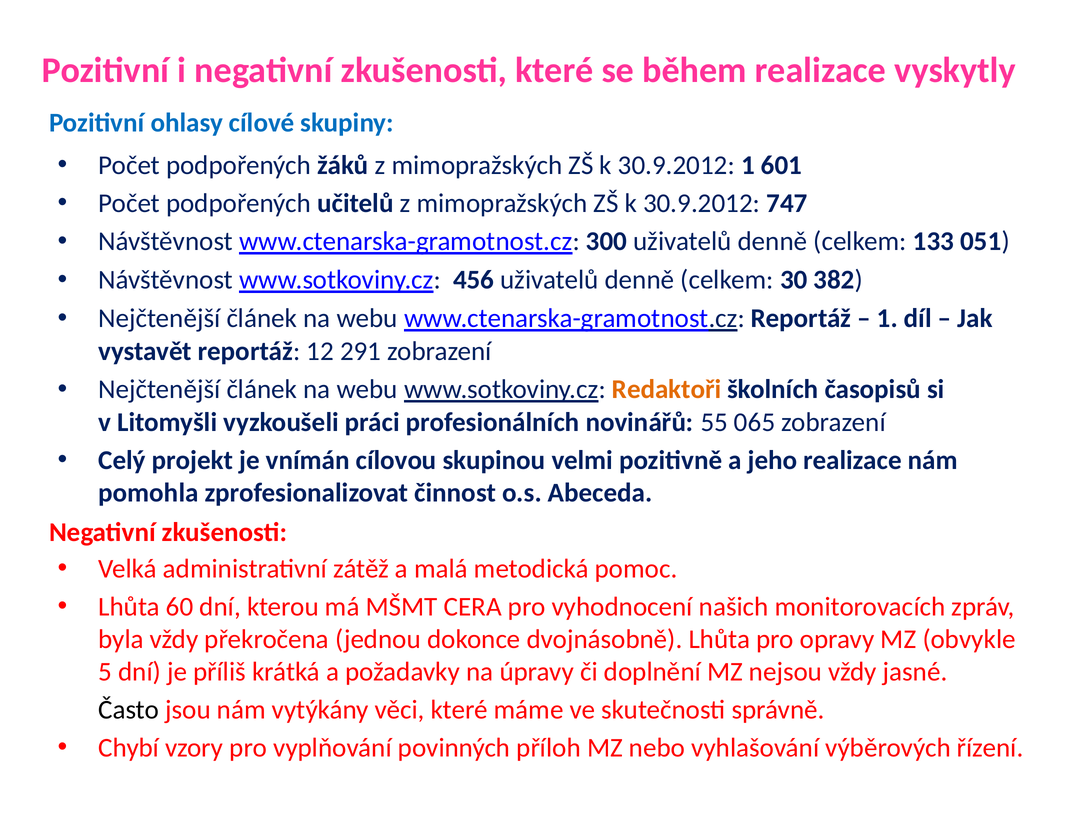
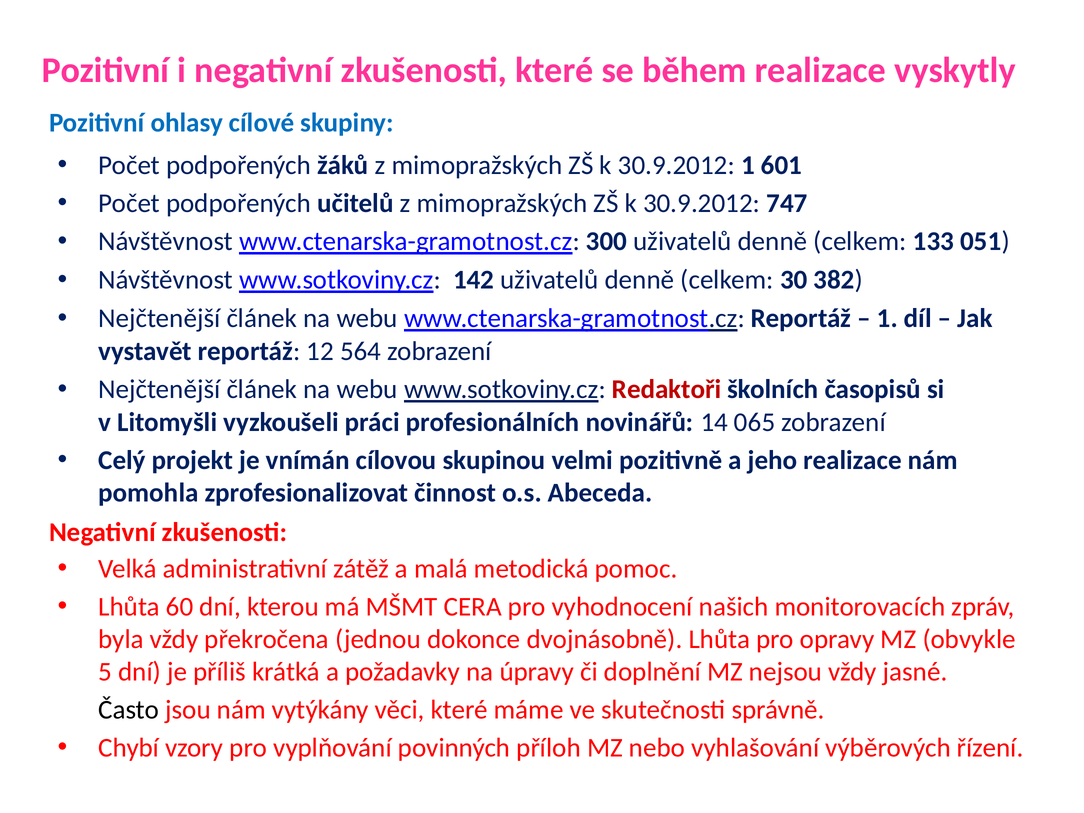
456: 456 -> 142 (474, 280)
291: 291 -> 564 (361, 351)
Redaktoři colour: orange -> red (667, 389)
55: 55 -> 14 (714, 422)
